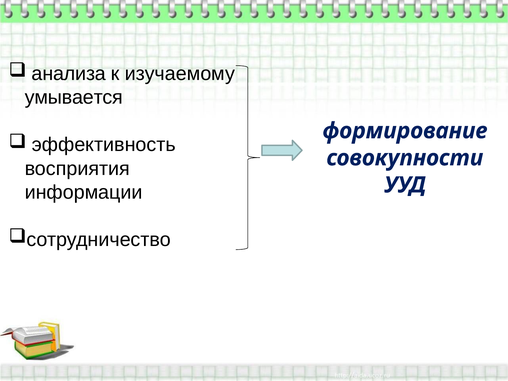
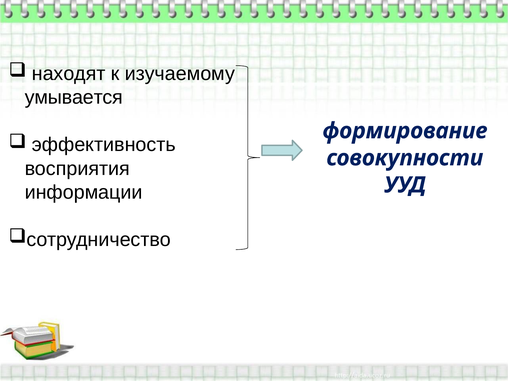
анализа: анализа -> находят (69, 74)
